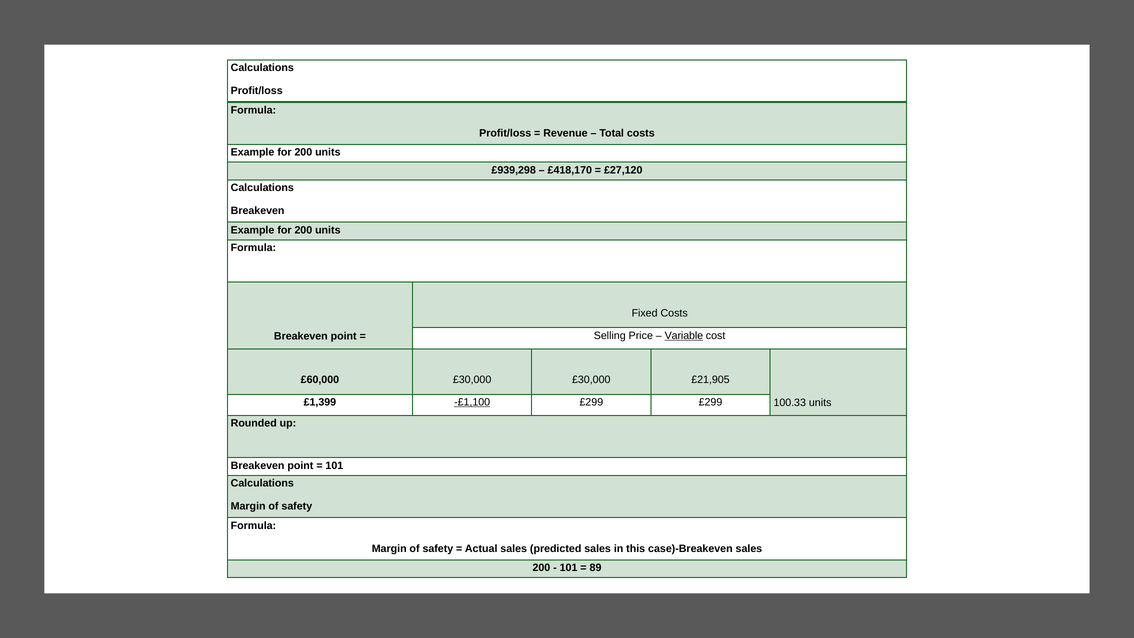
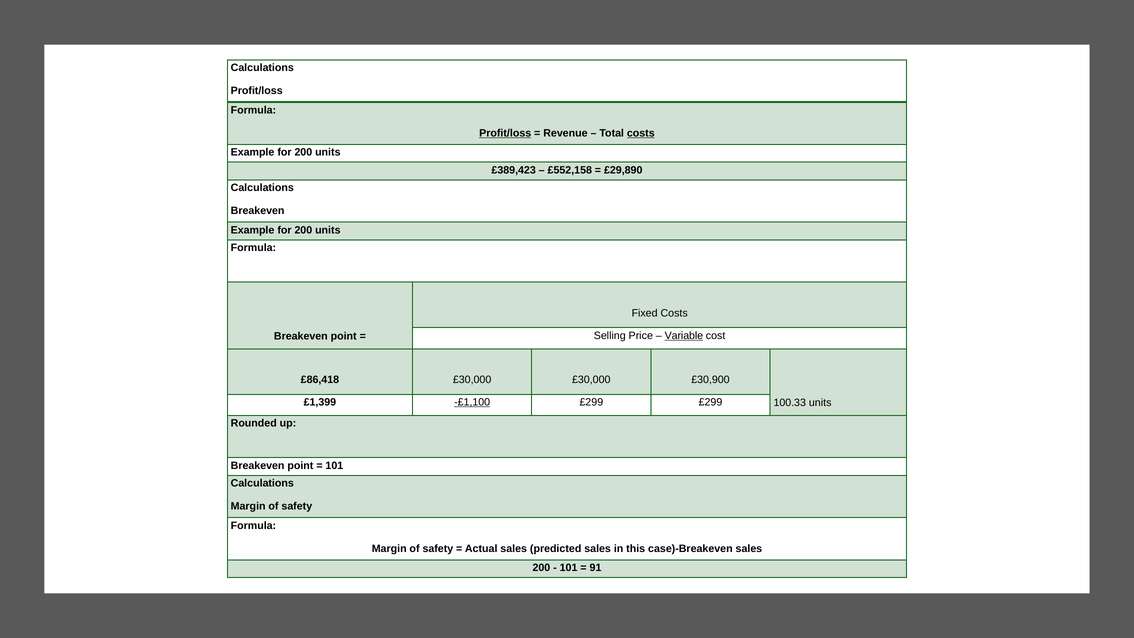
Profit/loss underline: none -> present (505, 133)
costs underline: none -> present (641, 133)
£939,298: £939,298 -> £389,423 (514, 170)
£418,170: £418,170 -> £552,158 (570, 170)
£27,120: £27,120 -> £29,890 (623, 170)
£60,000: £60,000 -> £86,418 (320, 380)
£21,905: £21,905 -> £30,900 (710, 380)
89: 89 -> 91 (596, 568)
